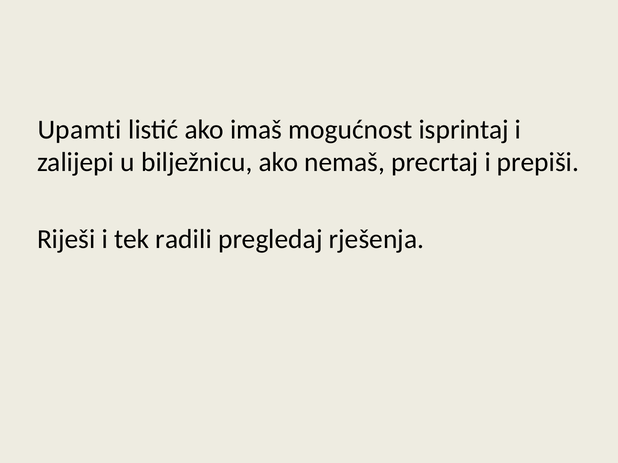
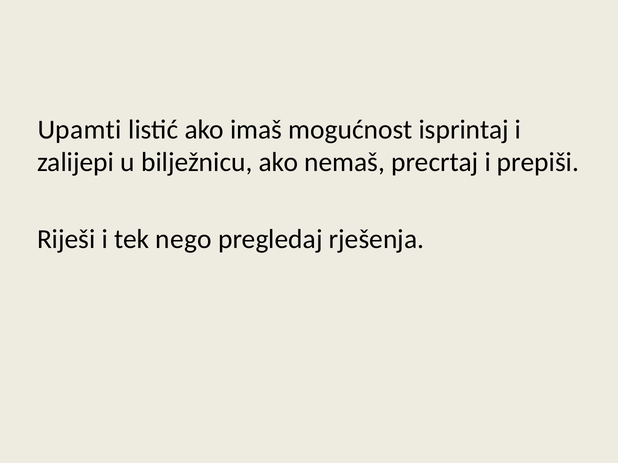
radili: radili -> nego (184, 240)
